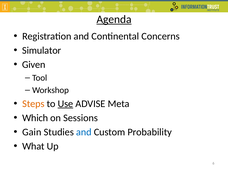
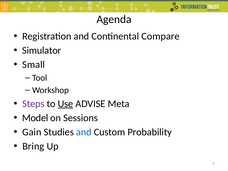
Agenda underline: present -> none (114, 19)
Concerns: Concerns -> Compare (161, 36)
Given: Given -> Small (34, 65)
Steps colour: orange -> purple (33, 104)
Which: Which -> Model (35, 118)
What: What -> Bring (33, 146)
